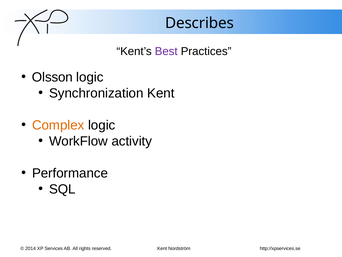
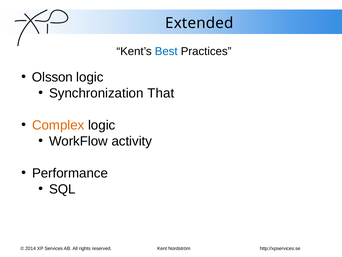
Describes: Describes -> Extended (199, 23)
Best colour: purple -> blue (166, 51)
Synchronization Kent: Kent -> That (161, 93)
